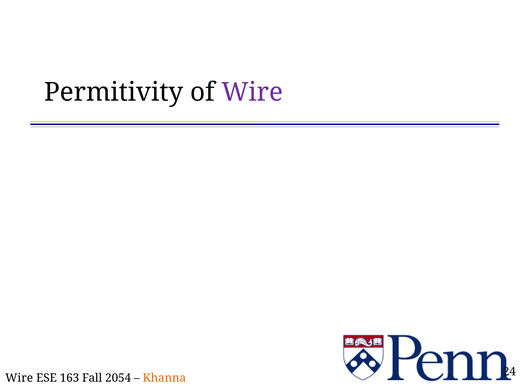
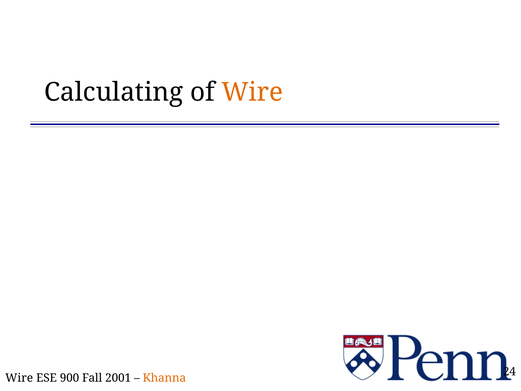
Permitivity: Permitivity -> Calculating (114, 92)
Wire colour: purple -> orange (252, 92)
163: 163 -> 900 (70, 378)
2054: 2054 -> 2001 (118, 378)
